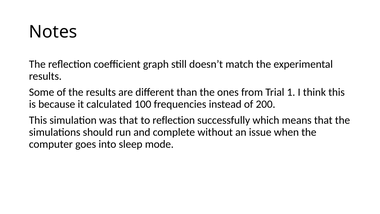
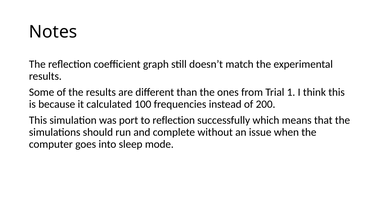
was that: that -> port (129, 120)
